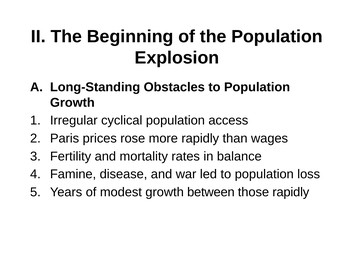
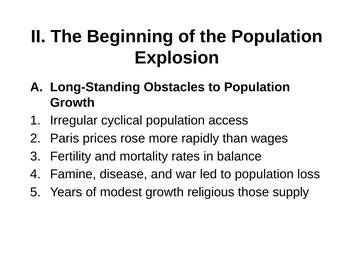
between: between -> religious (211, 192)
those rapidly: rapidly -> supply (291, 192)
